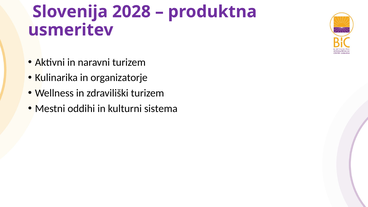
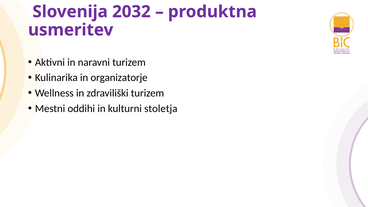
2028: 2028 -> 2032 (131, 12)
sistema: sistema -> stoletja (161, 109)
